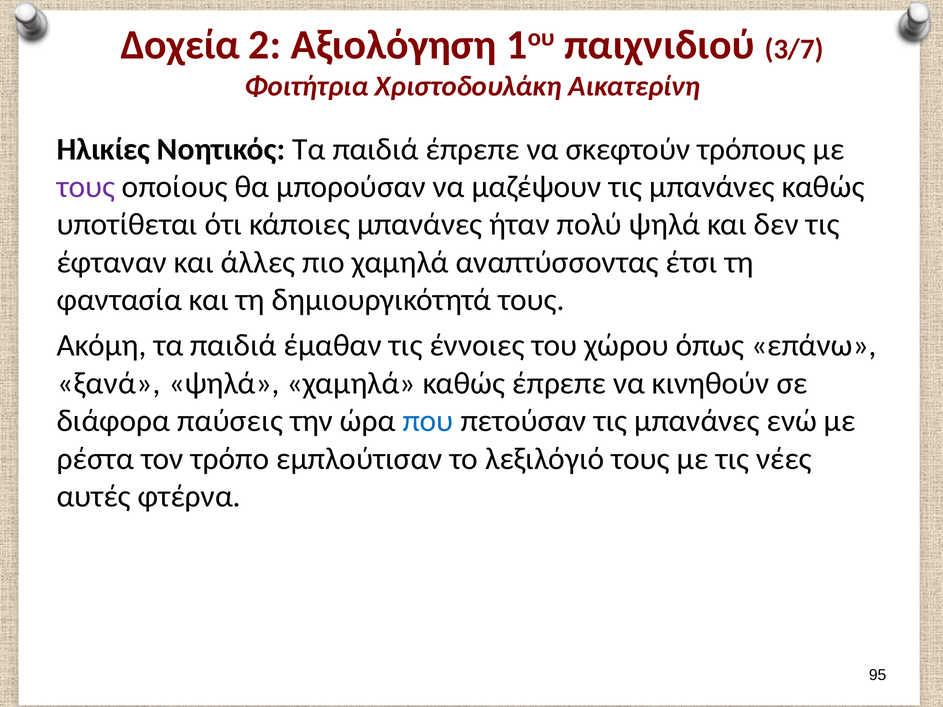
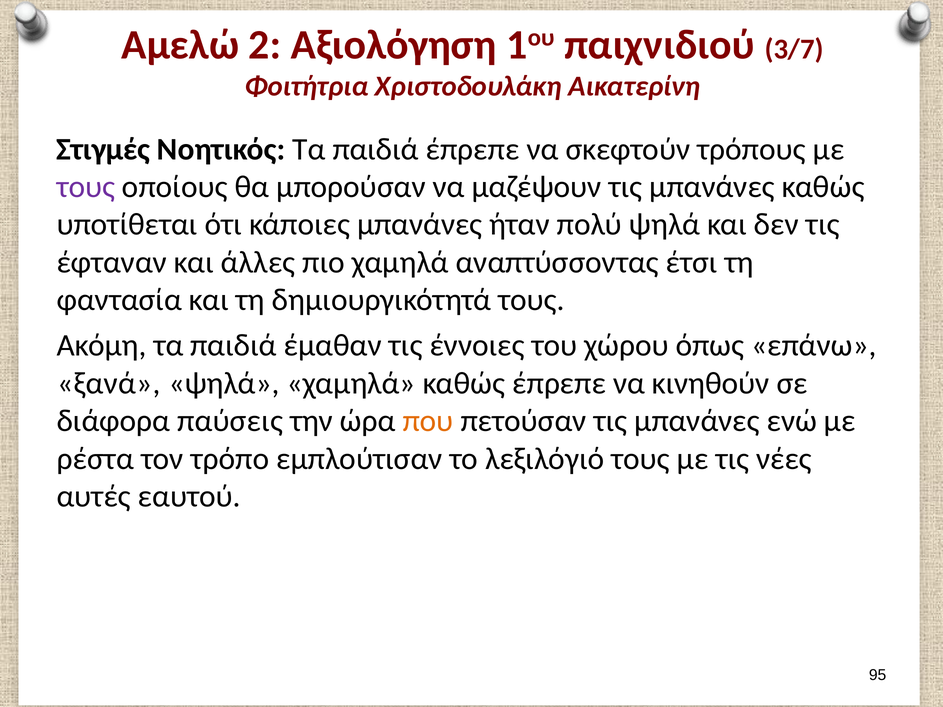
Δοχεία: Δοχεία -> Αμελώ (180, 45)
Ηλικίες: Ηλικίες -> Στιγμές (103, 149)
που colour: blue -> orange (428, 421)
φτέρνα: φτέρνα -> εαυτού (189, 497)
